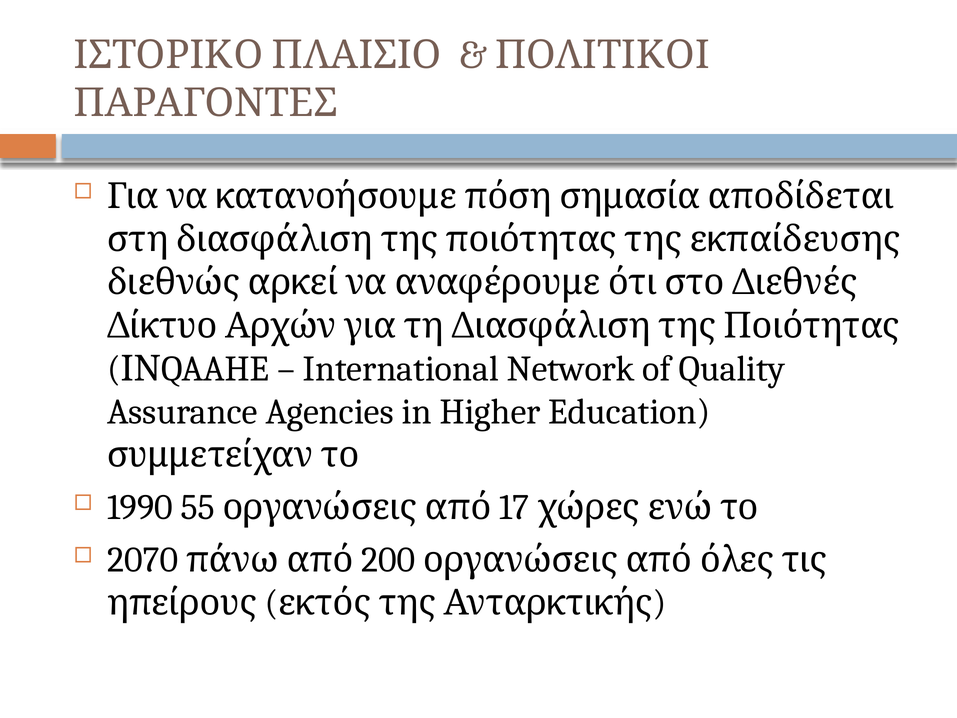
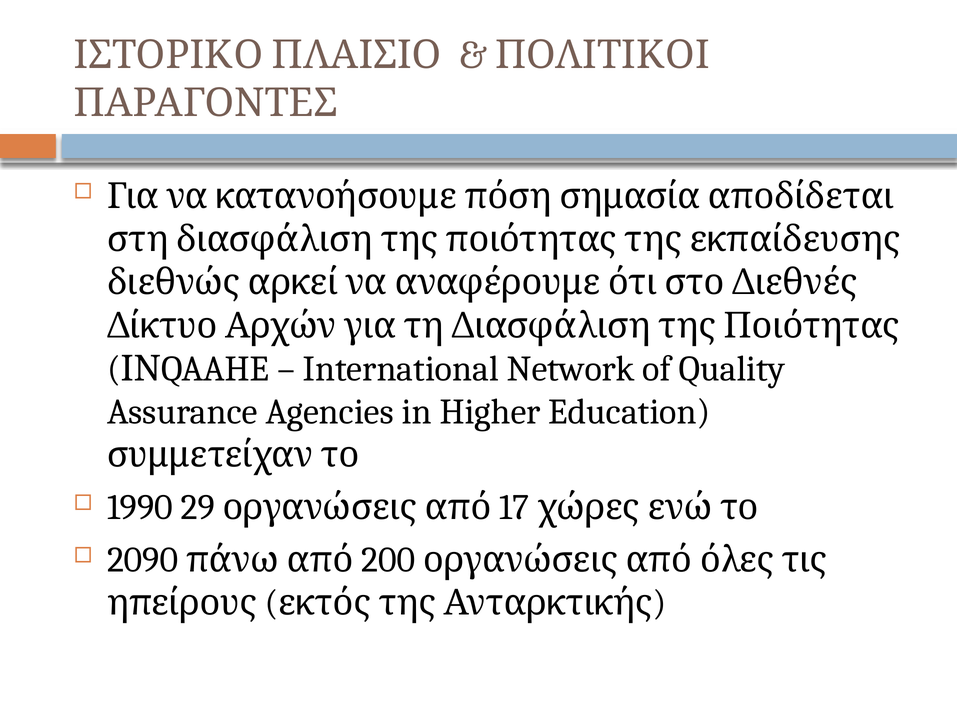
55: 55 -> 29 (198, 507)
2070: 2070 -> 2090 (143, 560)
